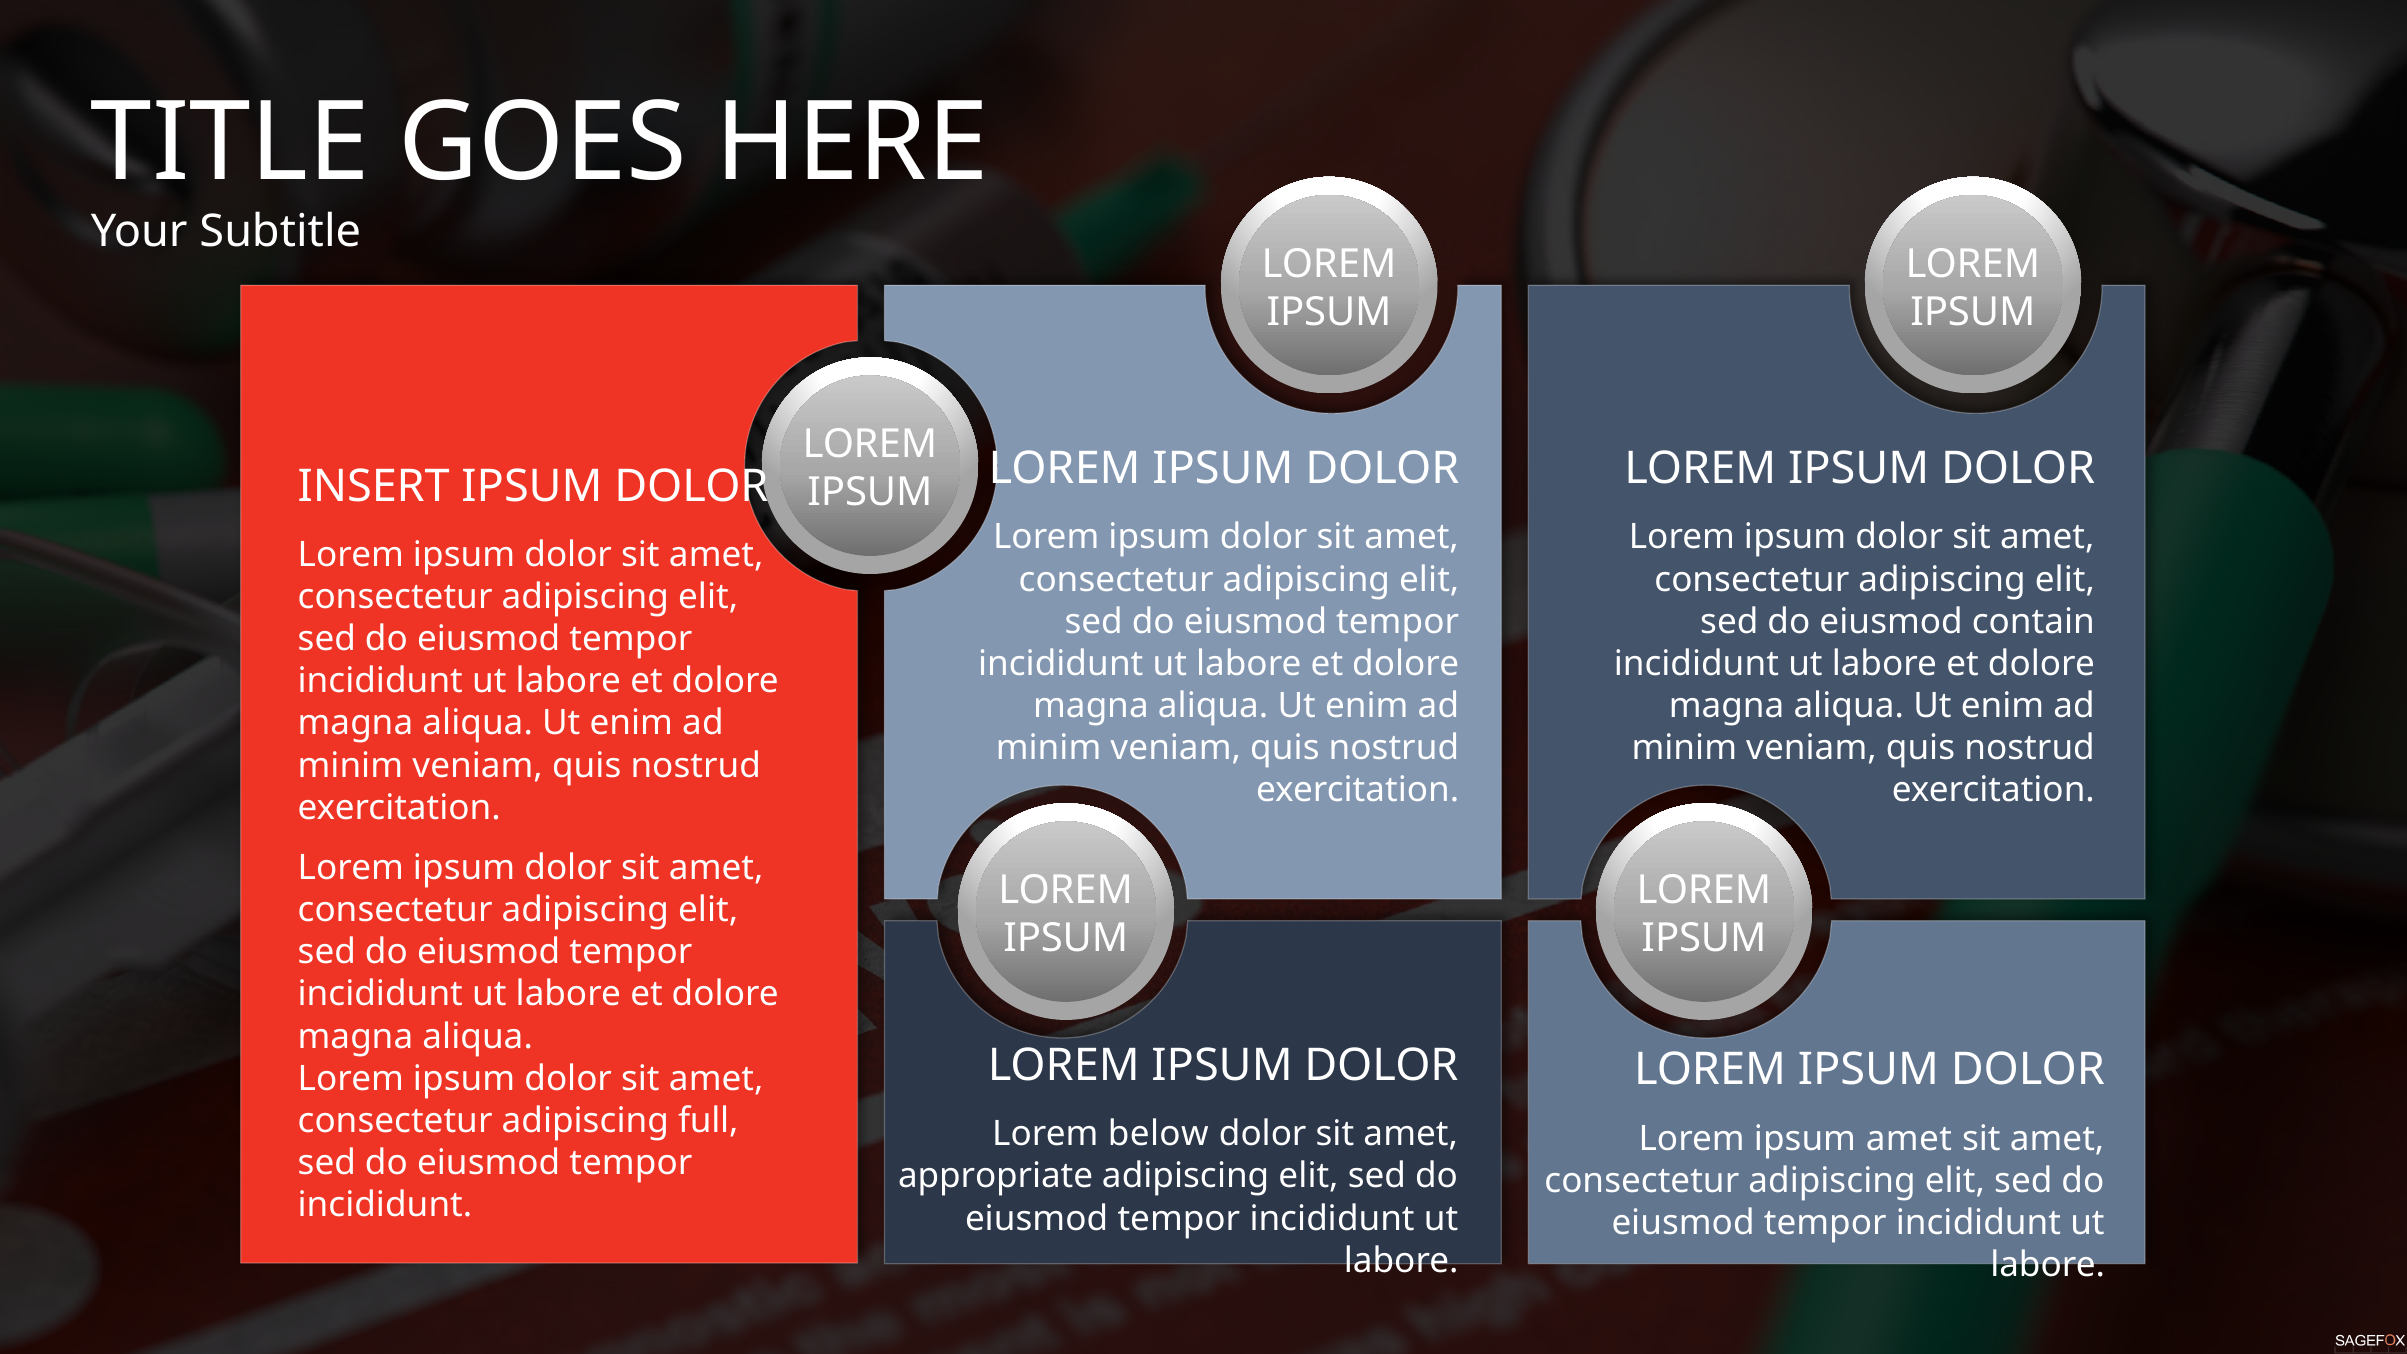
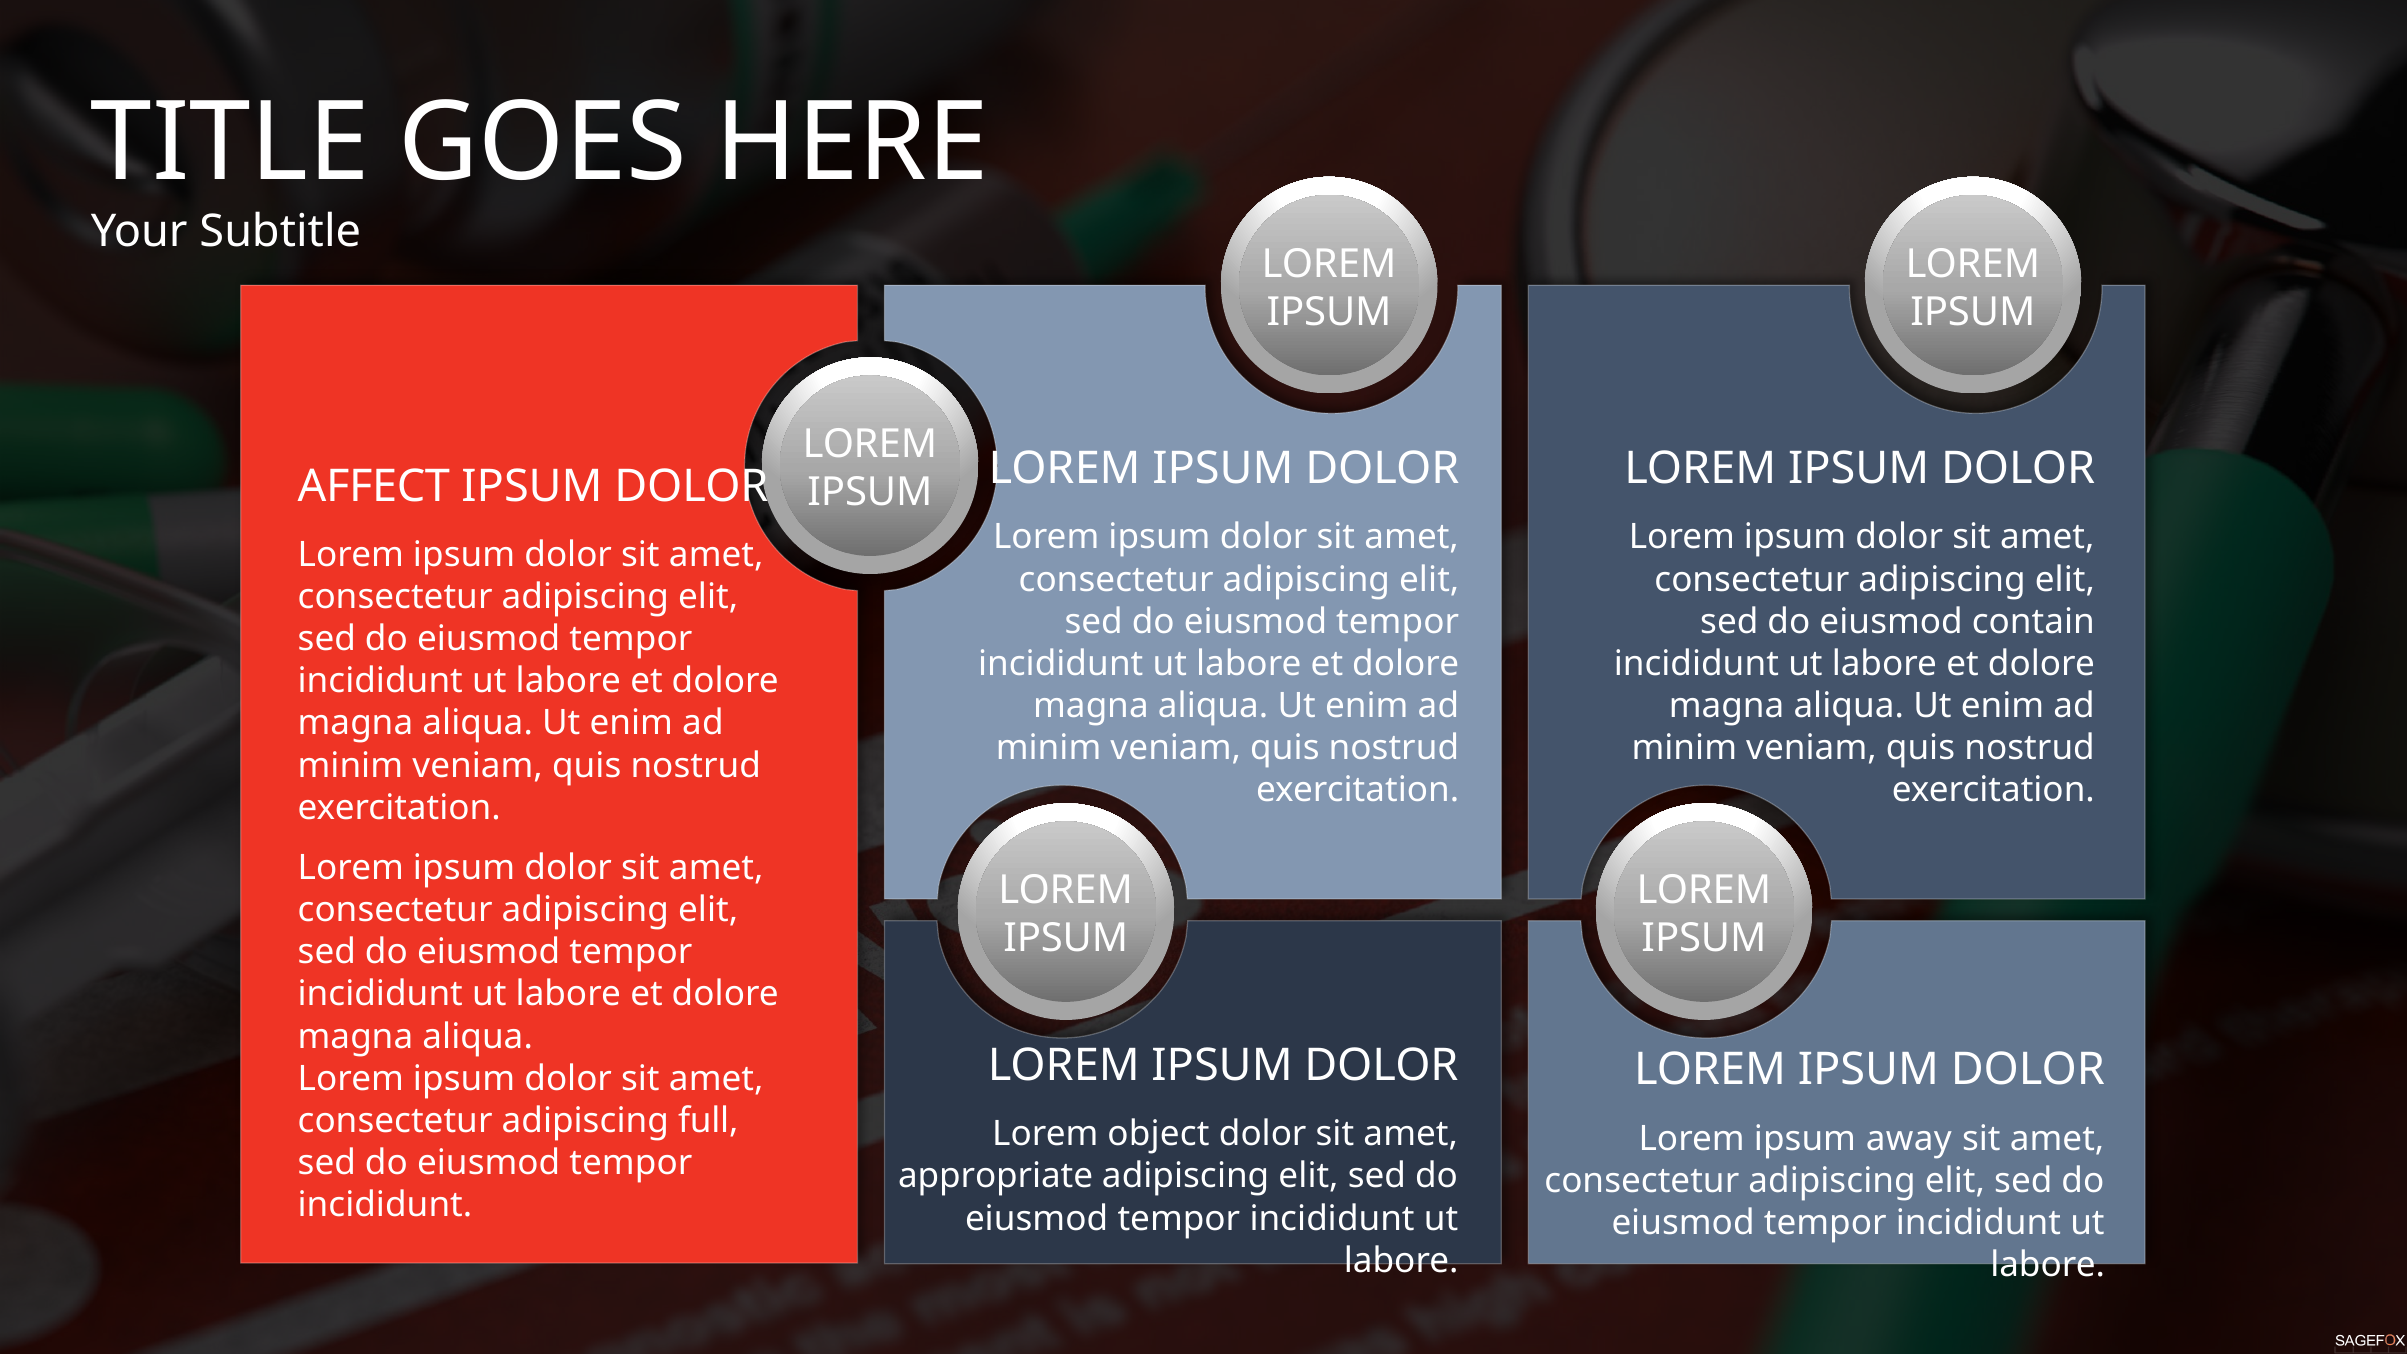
INSERT: INSERT -> AFFECT (374, 486)
below: below -> object (1158, 1134)
ipsum amet: amet -> away (1909, 1138)
